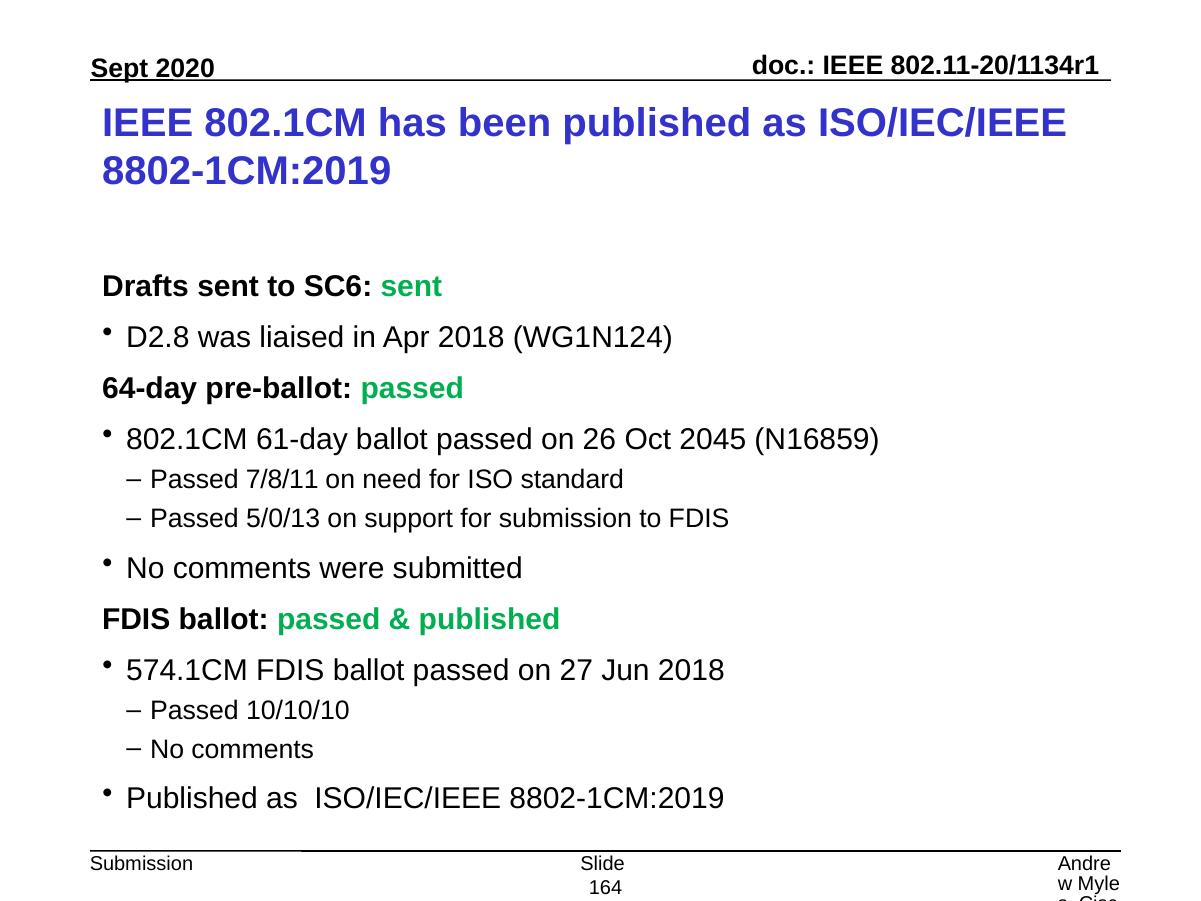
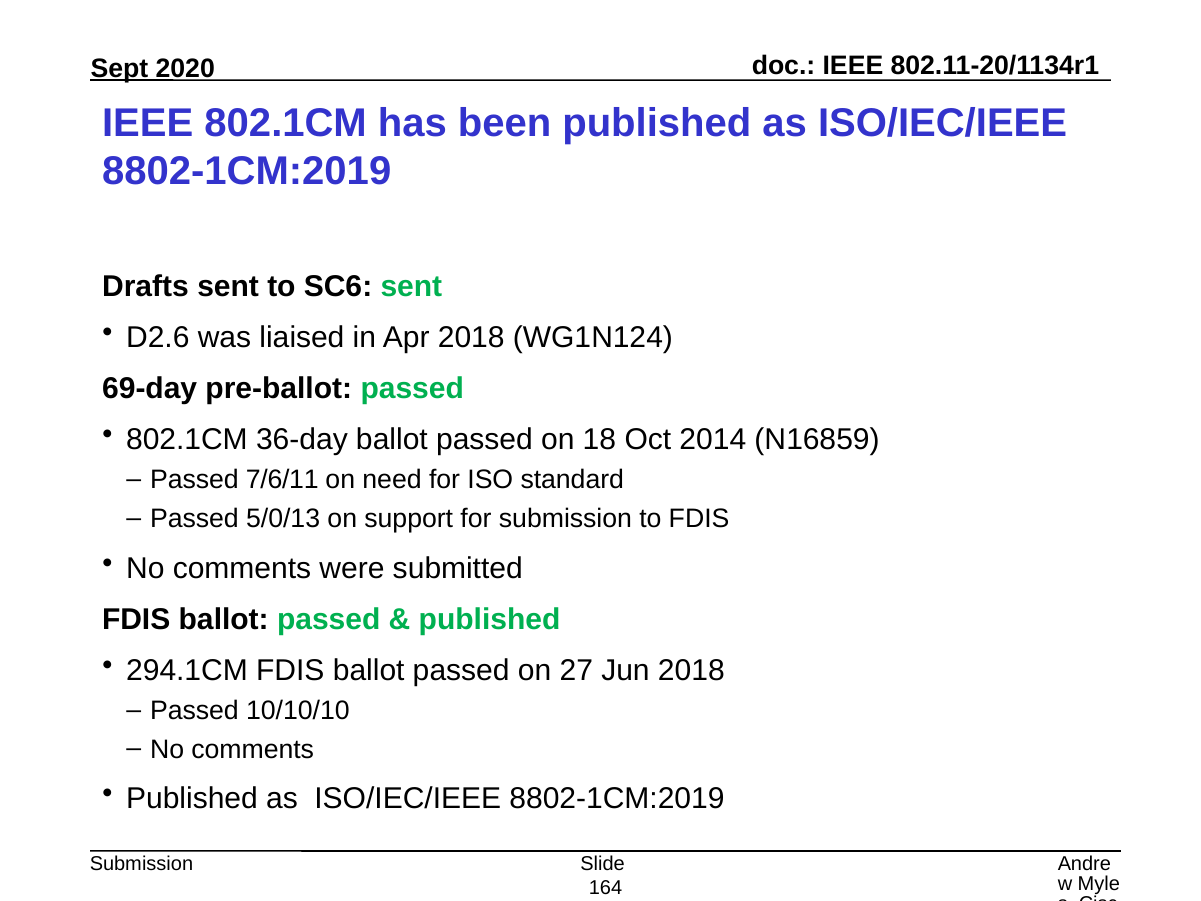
D2.8: D2.8 -> D2.6 (158, 337)
64-day: 64-day -> 69-day (150, 389)
61-day: 61-day -> 36-day (302, 440)
26: 26 -> 18 (599, 440)
2045: 2045 -> 2014 (713, 440)
7/8/11: 7/8/11 -> 7/6/11 (282, 480)
574.1CM: 574.1CM -> 294.1CM (187, 670)
